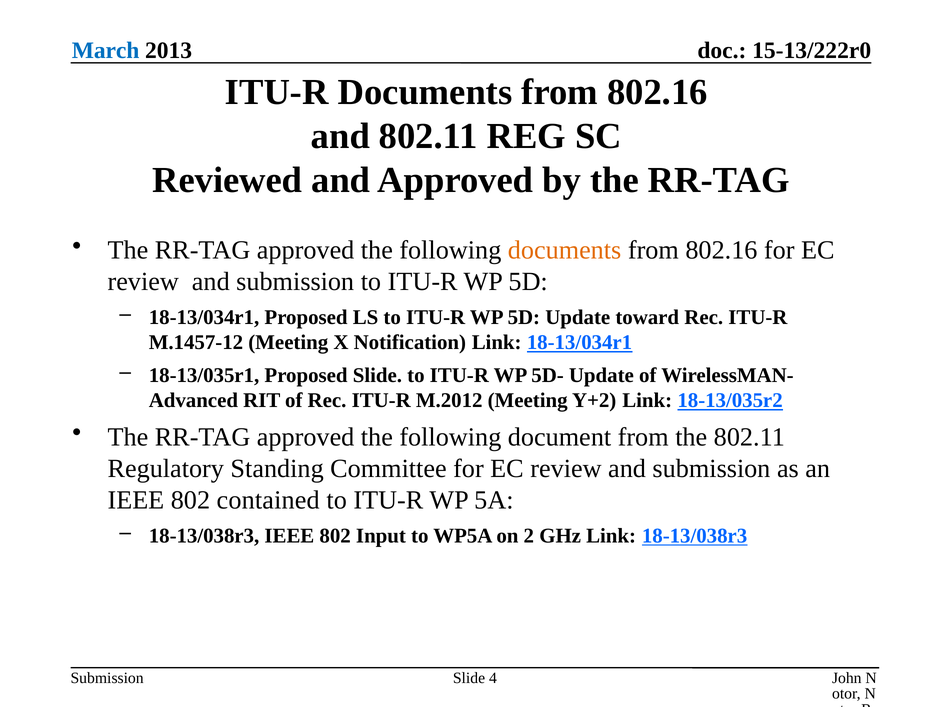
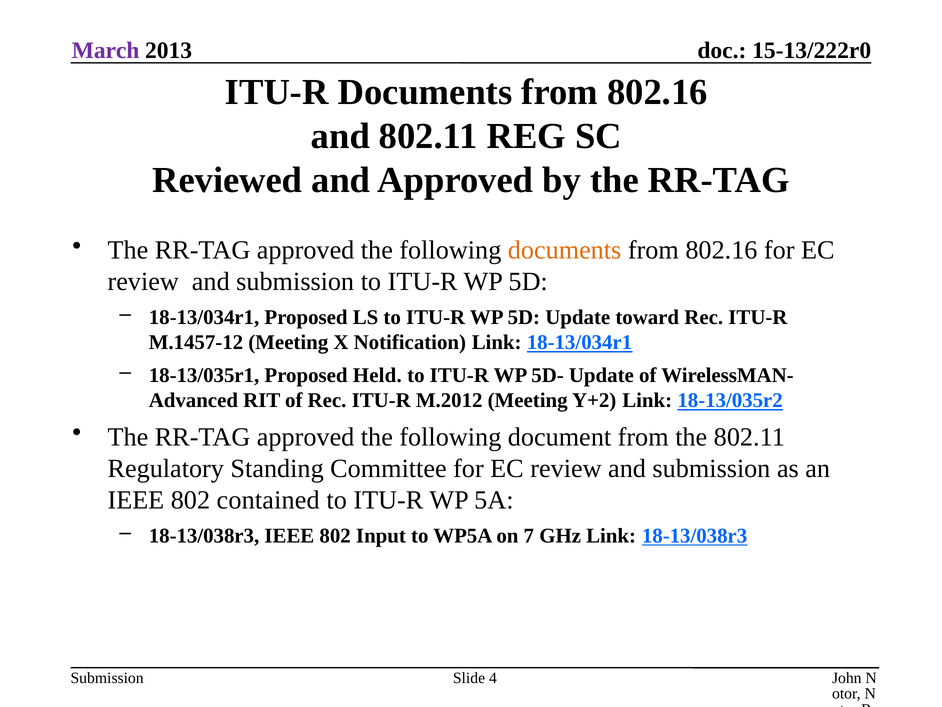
March colour: blue -> purple (106, 50)
Proposed Slide: Slide -> Held (377, 375)
2: 2 -> 7 (529, 535)
